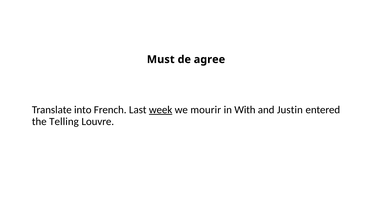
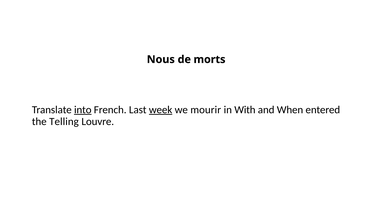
Must: Must -> Nous (161, 60)
agree: agree -> morts (210, 60)
into underline: none -> present (83, 110)
Justin: Justin -> When (290, 110)
